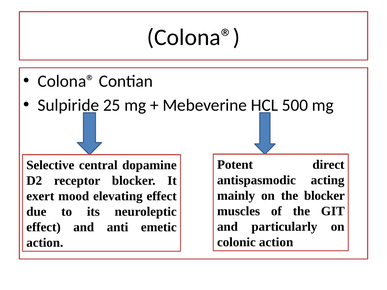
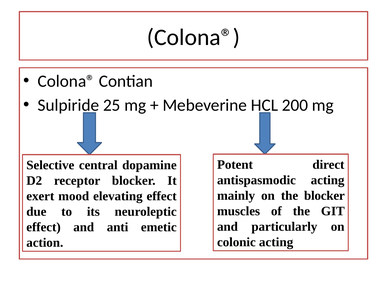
500: 500 -> 200 (295, 105)
colonic action: action -> acting (276, 242)
